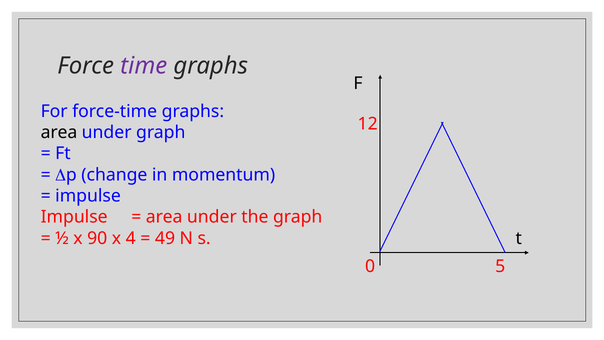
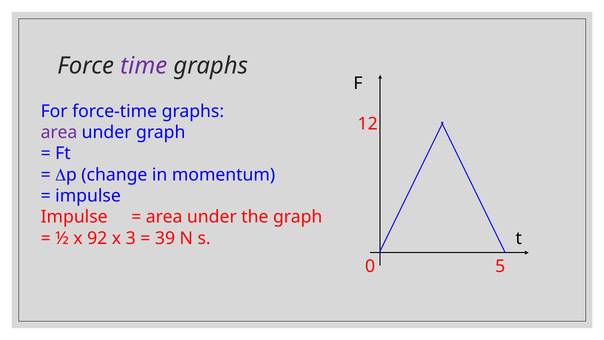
area colour: black -> purple (59, 132)
90: 90 -> 92 (97, 238)
4: 4 -> 3 (131, 238)
49: 49 -> 39 (165, 238)
